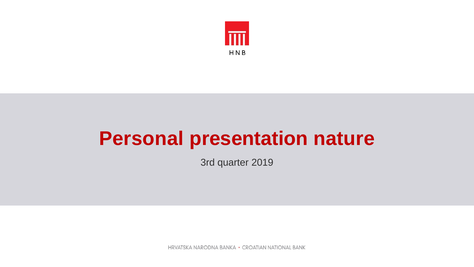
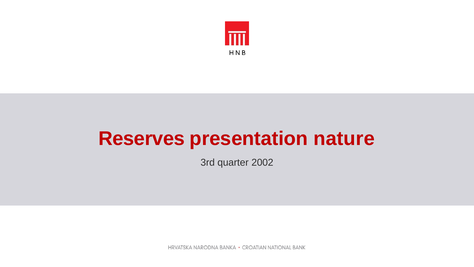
Personal: Personal -> Reserves (142, 138)
2019: 2019 -> 2002 (262, 163)
